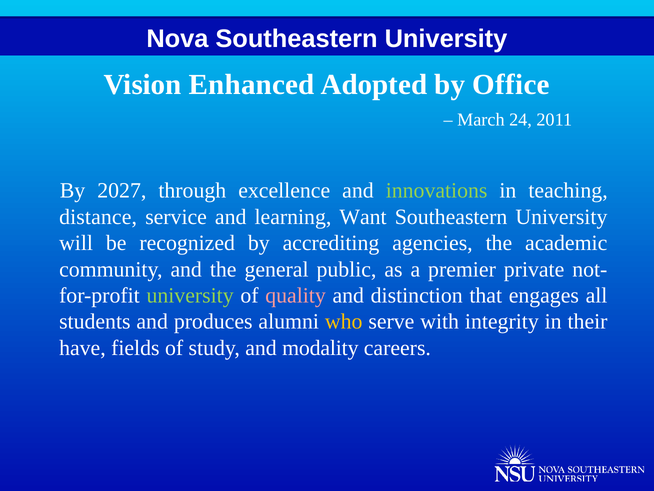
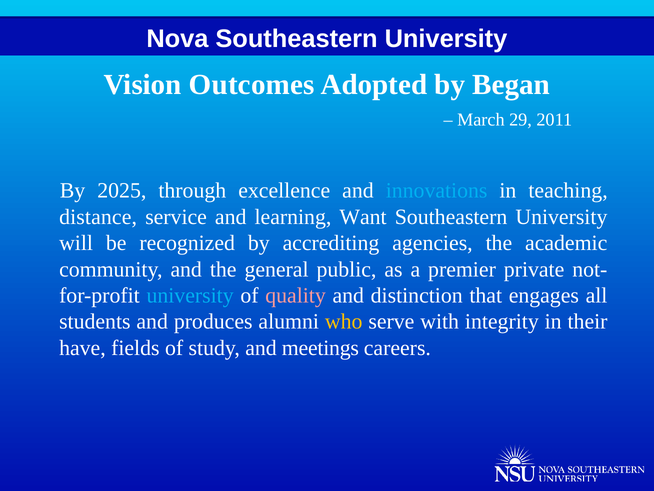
Enhanced: Enhanced -> Outcomes (252, 85)
Office: Office -> Began (511, 85)
24: 24 -> 29 (520, 119)
2027: 2027 -> 2025 (122, 191)
innovations colour: light green -> light blue (437, 191)
university colour: light green -> light blue (190, 295)
modality: modality -> meetings (320, 348)
